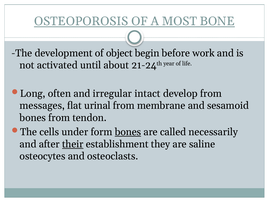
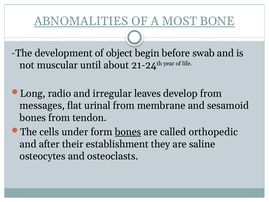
OSTEOPOROSIS: OSTEOPOROSIS -> ABNOMALITIES (81, 21)
work: work -> swab (204, 53)
activated: activated -> muscular (57, 65)
often: often -> radio (59, 93)
intact: intact -> leaves (148, 93)
necessarily: necessarily -> orthopedic (213, 132)
their underline: present -> none (73, 144)
